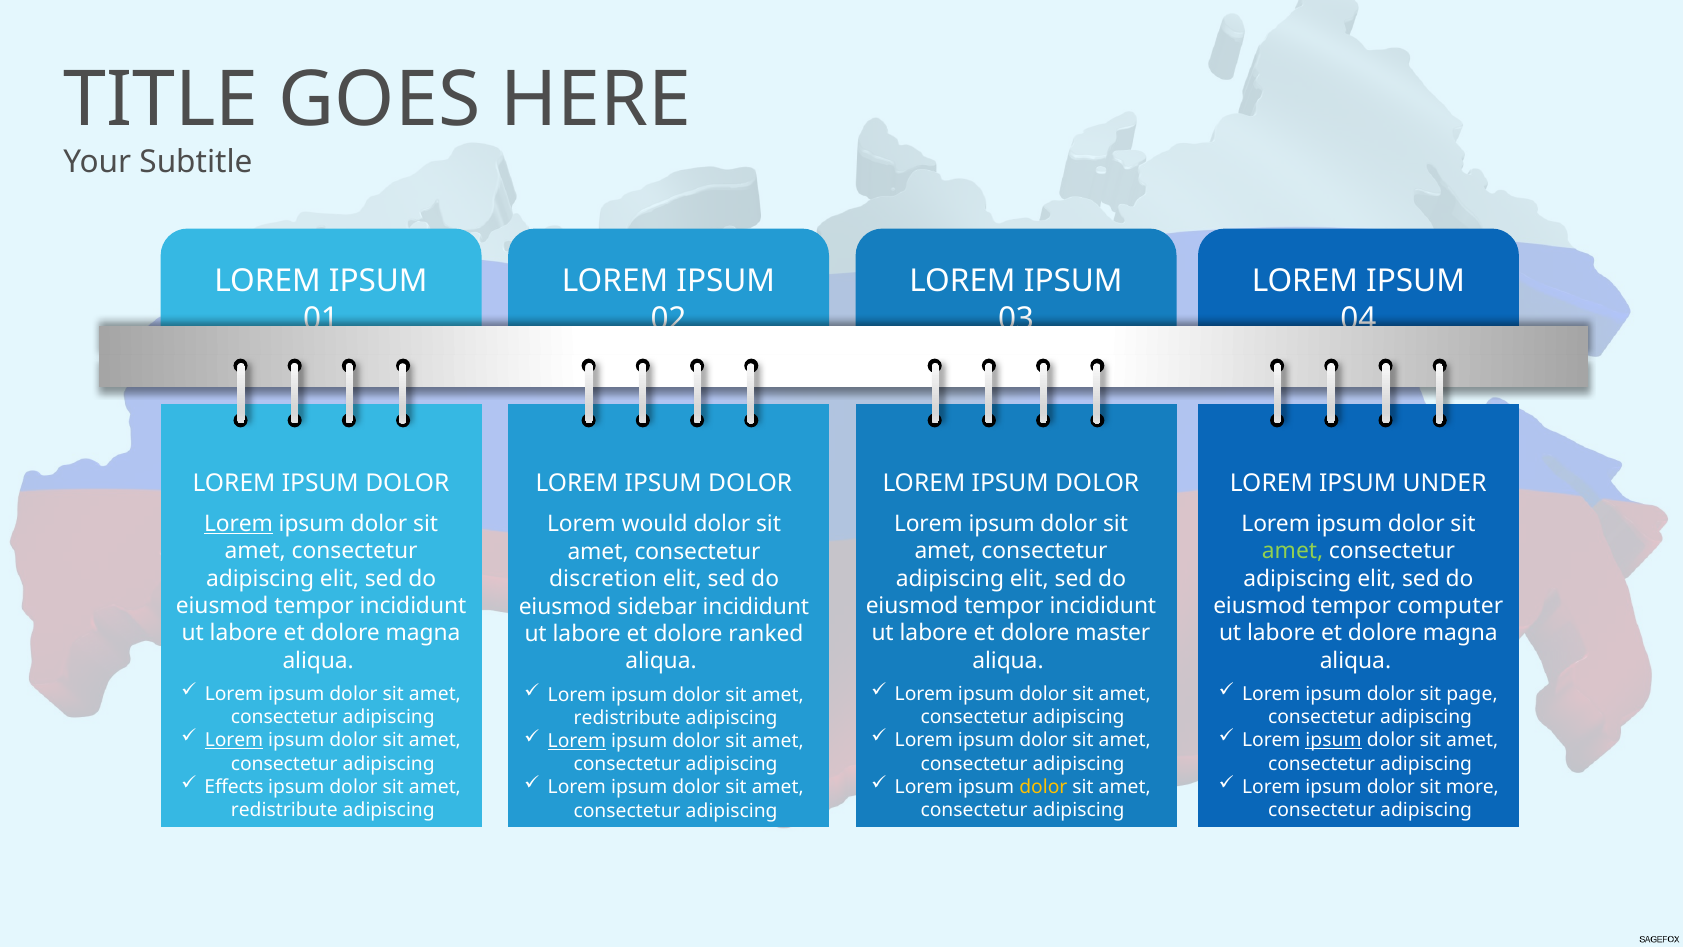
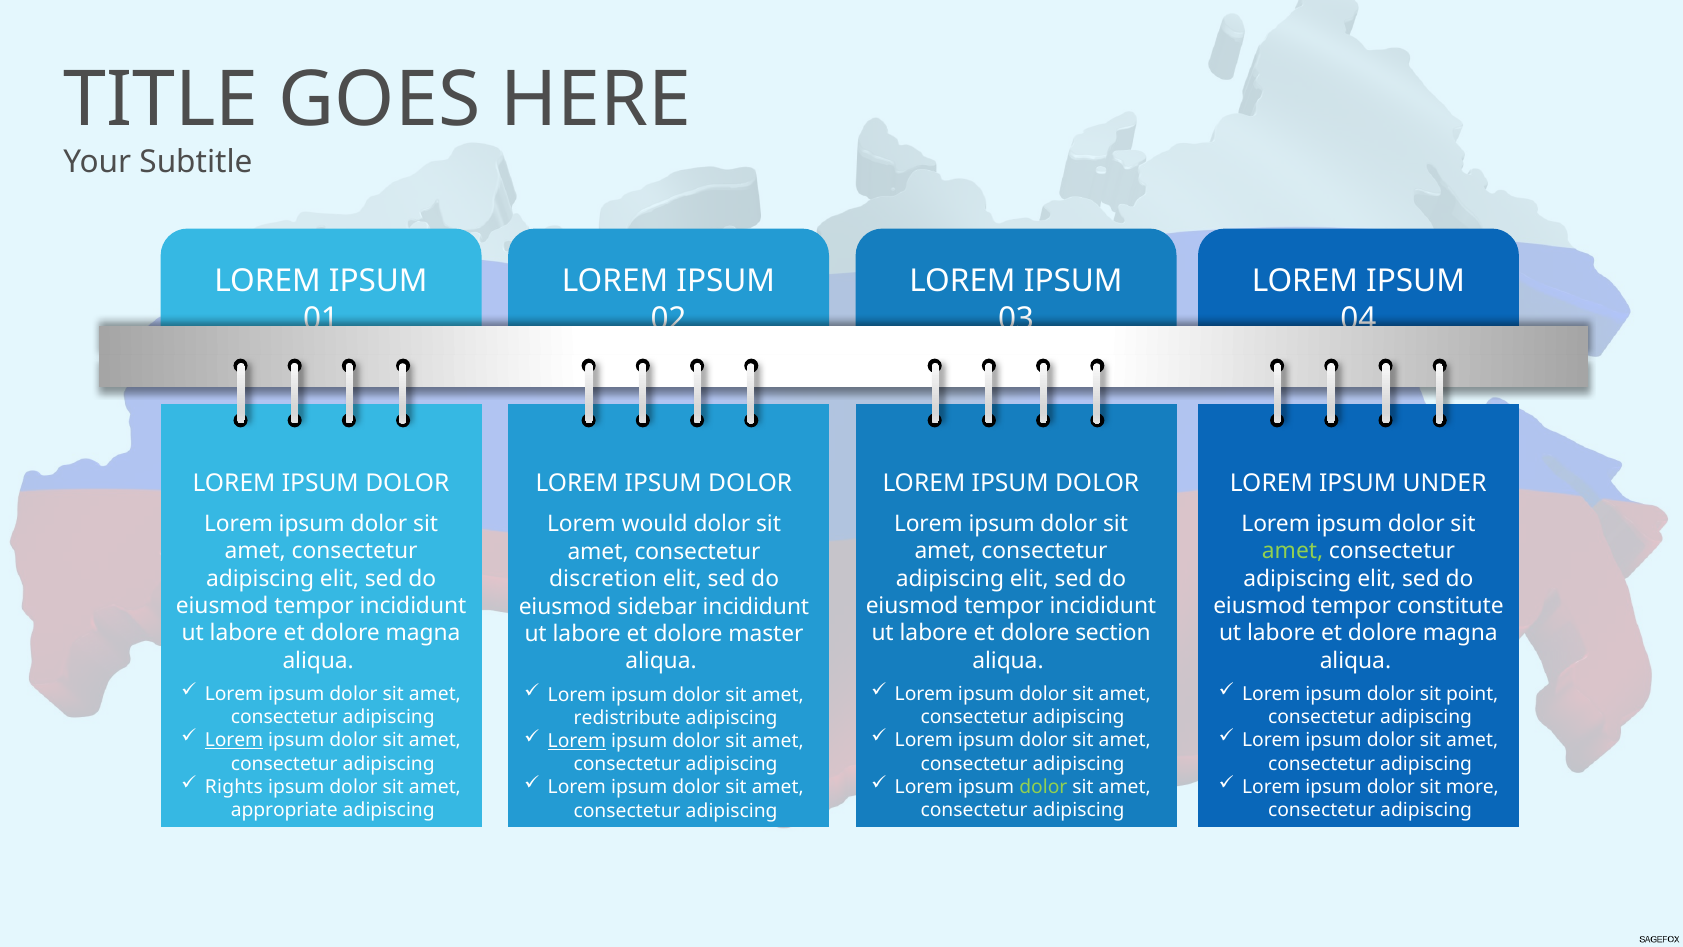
Lorem underline: present -> none (239, 524)
computer: computer -> constitute (1450, 606)
master: master -> section (1113, 633)
ranked: ranked -> master (766, 634)
page: page -> point (1472, 694)
ipsum underline: present -> none (1334, 740)
Effects: Effects -> Rights (234, 787)
dolor colour: yellow -> light green (1043, 787)
redistribute: redistribute -> appropriate (284, 810)
